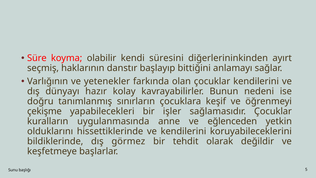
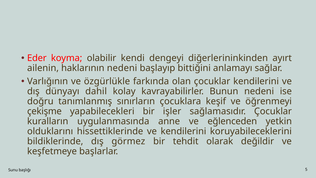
Süre: Süre -> Eder (37, 58)
süresini: süresini -> dengeyi (166, 58)
seçmiş: seçmiş -> ailenin (43, 68)
haklarının danstır: danstır -> nedeni (122, 68)
yetenekler: yetenekler -> özgürlükle (107, 81)
hazır: hazır -> dahil (96, 91)
